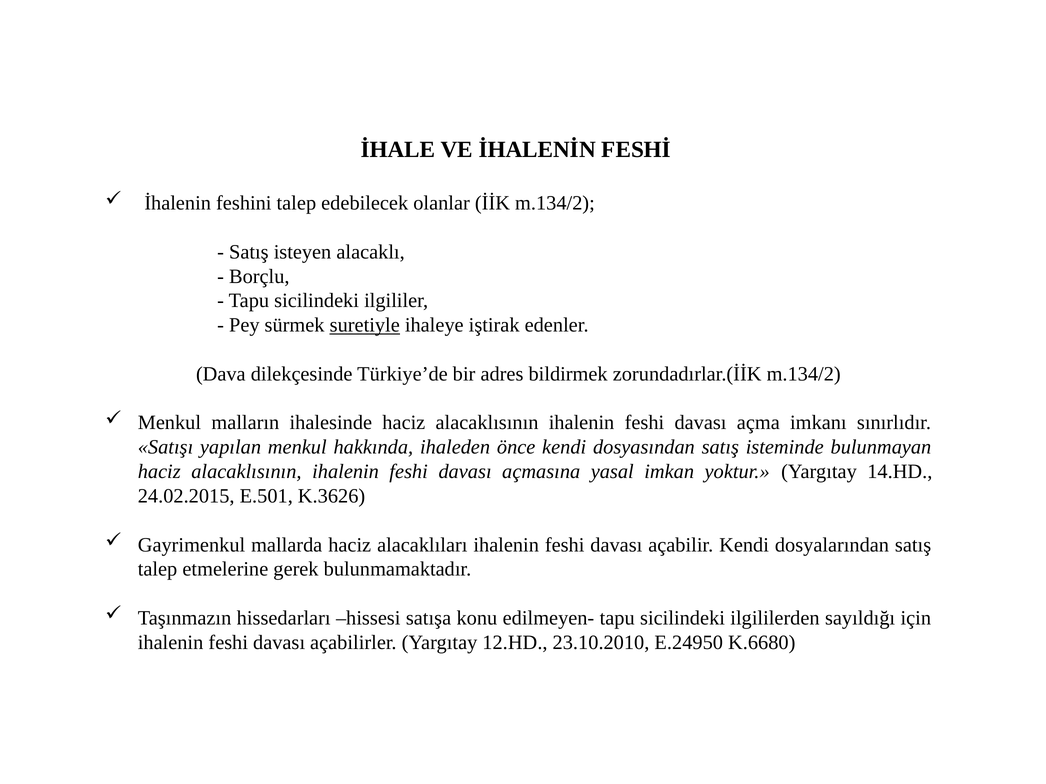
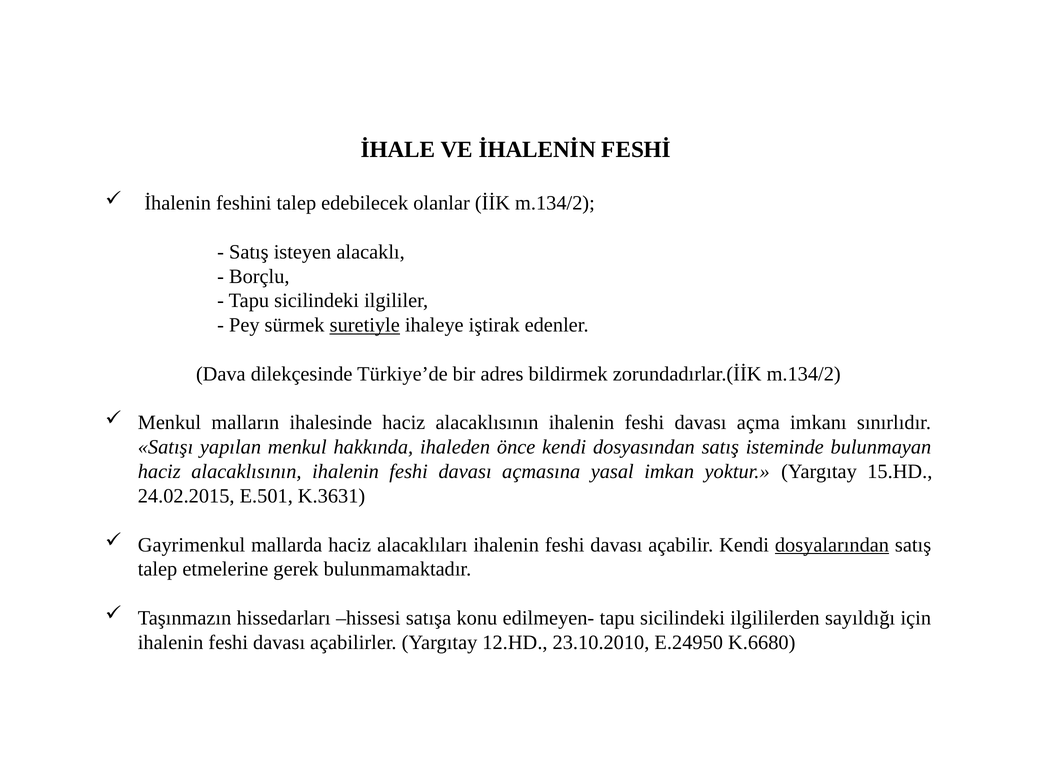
14.HD: 14.HD -> 15.HD (900, 472)
K.3626: K.3626 -> K.3631 (332, 496)
dosyalarından underline: none -> present (832, 545)
